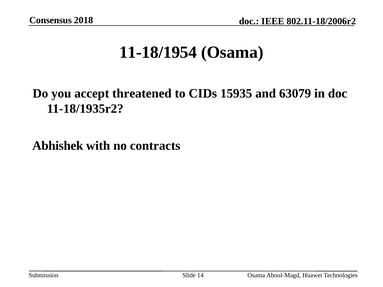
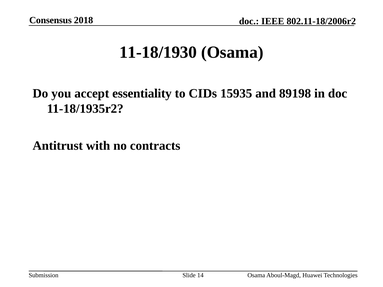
11-18/1954: 11-18/1954 -> 11-18/1930 (158, 52)
threatened: threatened -> essentiality (142, 93)
63079: 63079 -> 89198 (295, 93)
Abhishek: Abhishek -> Antitrust (58, 146)
